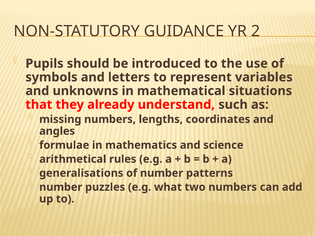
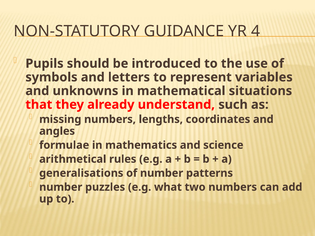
2: 2 -> 4 (256, 31)
